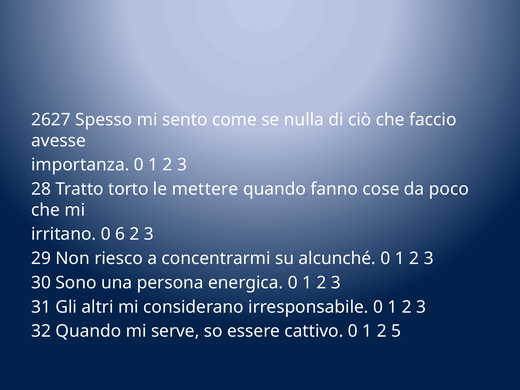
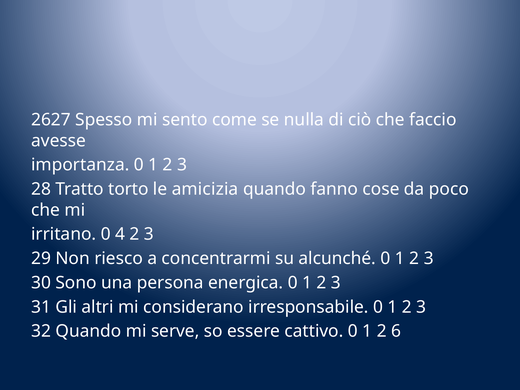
mettere: mettere -> amicizia (205, 189)
6: 6 -> 4 (120, 234)
5: 5 -> 6 (396, 331)
